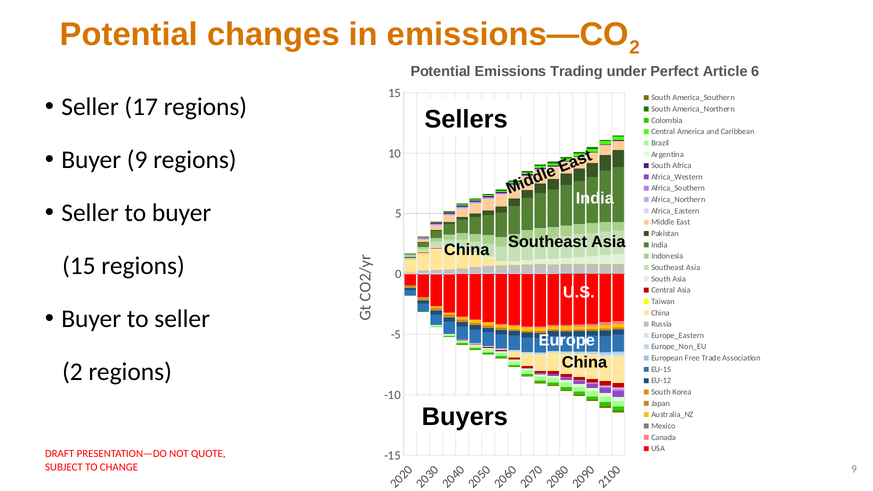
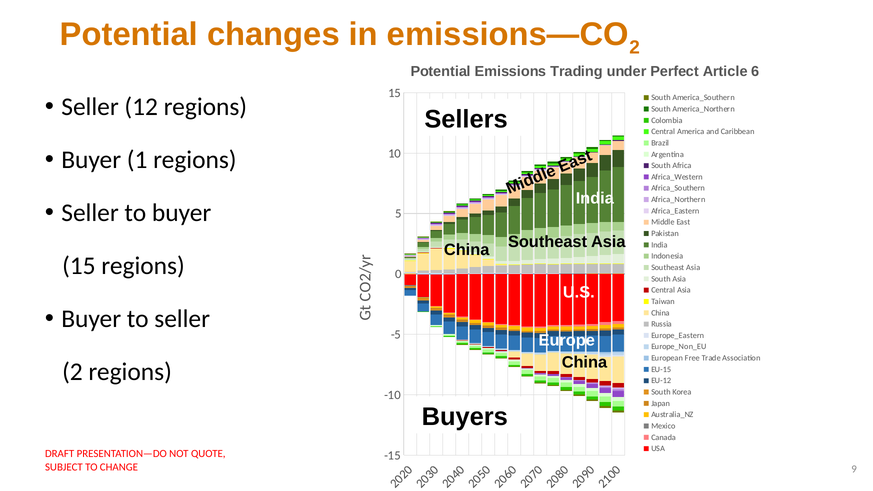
17: 17 -> 12 (141, 107)
Buyer 9: 9 -> 1 (137, 160)
